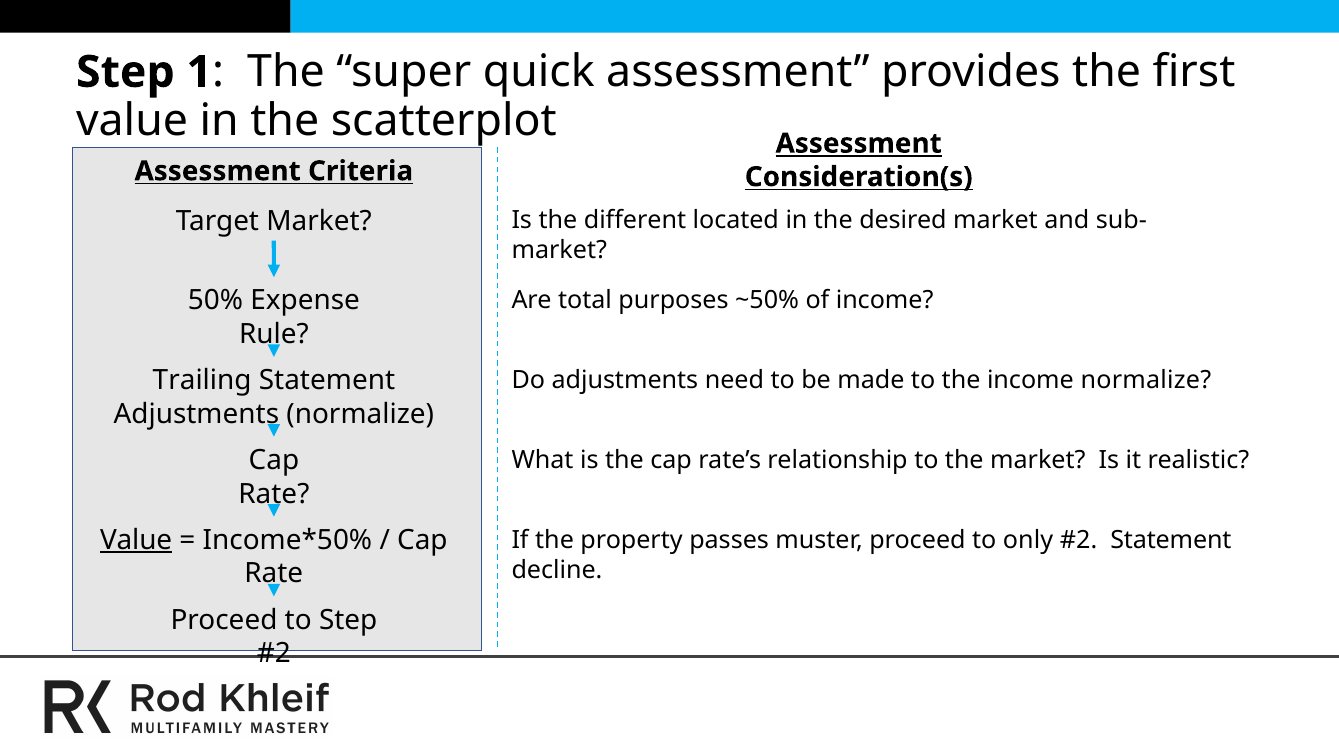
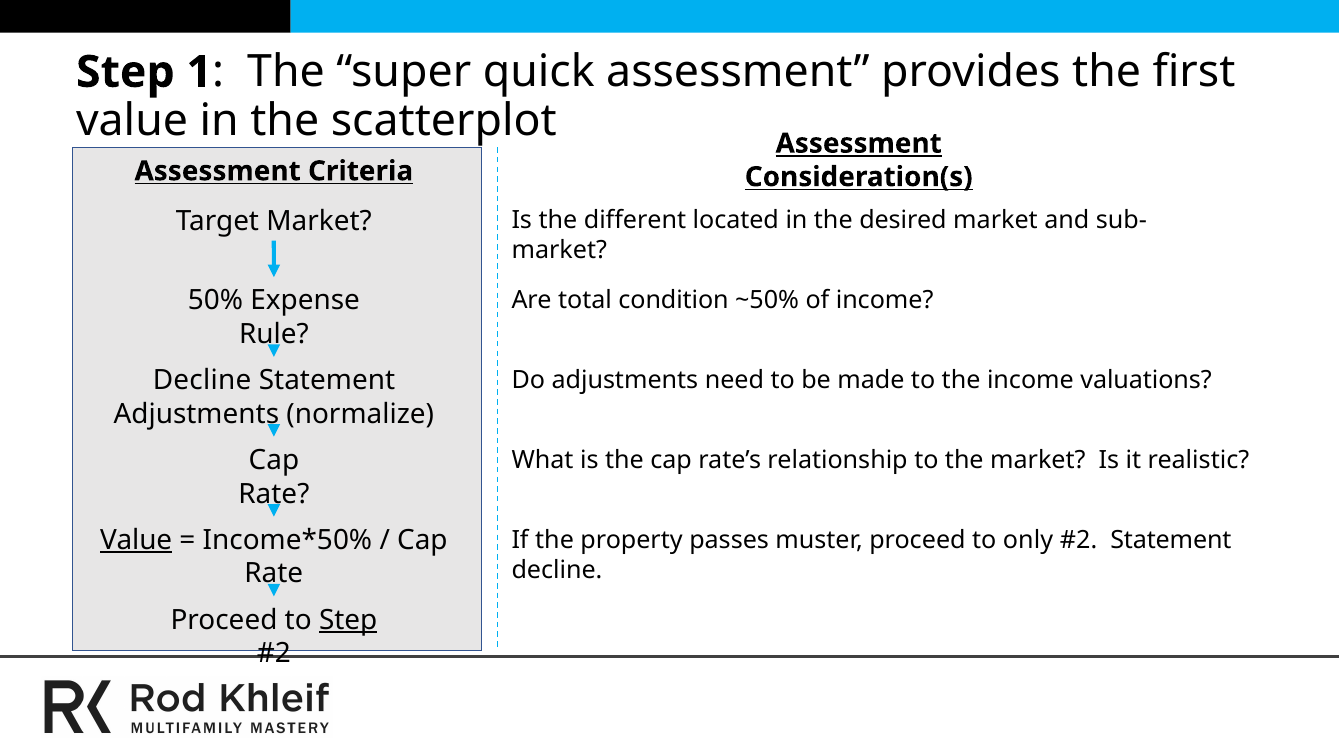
purposes: purposes -> condition (674, 301)
Trailing: Trailing -> Decline (202, 381)
income normalize: normalize -> valuations (1146, 380)
Step underline: none -> present (348, 620)
